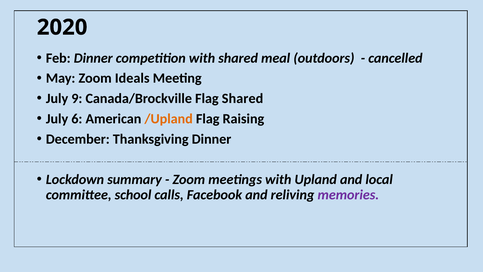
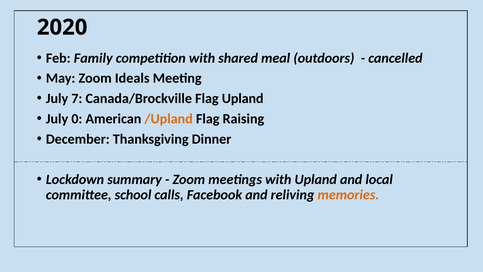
Feb Dinner: Dinner -> Family (93, 58)
9: 9 -> 7 (77, 98)
Flag Shared: Shared -> Upland (243, 98)
6: 6 -> 0 (77, 119)
memories colour: purple -> orange (348, 195)
